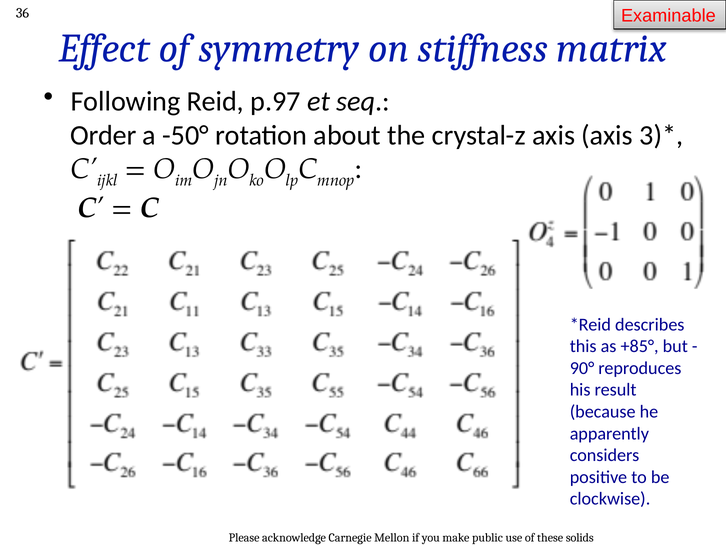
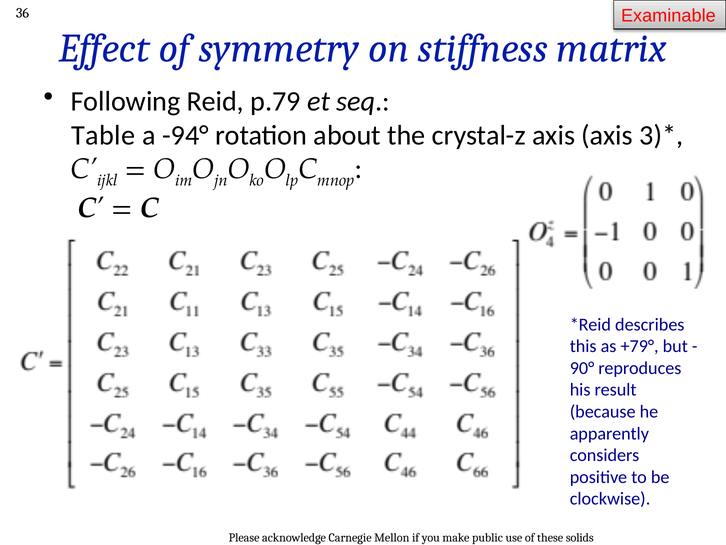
p.97: p.97 -> p.79 (276, 101)
Order: Order -> Table (103, 135)
-50°: -50° -> -94° (185, 135)
+85°: +85° -> +79° (640, 346)
